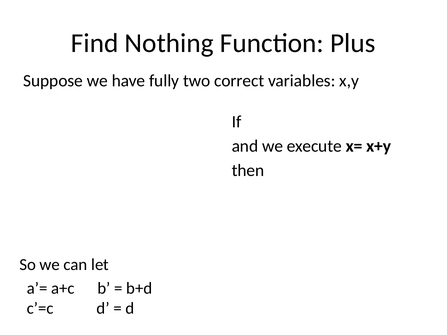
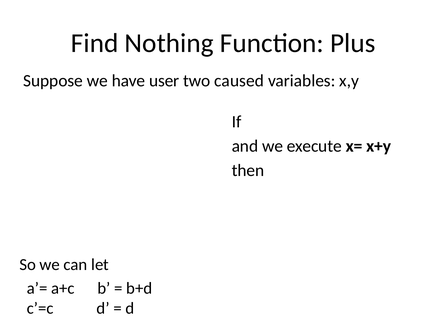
fully: fully -> user (164, 81)
correct: correct -> caused (239, 81)
